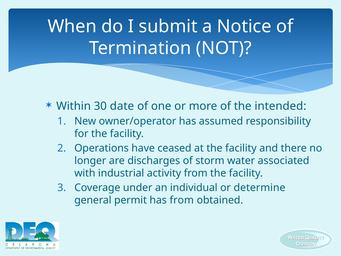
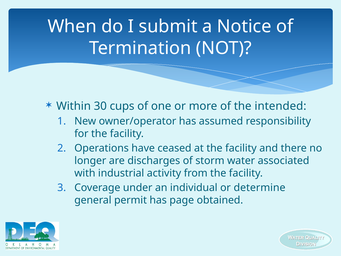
date: date -> cups (122, 106)
has from: from -> page (182, 200)
